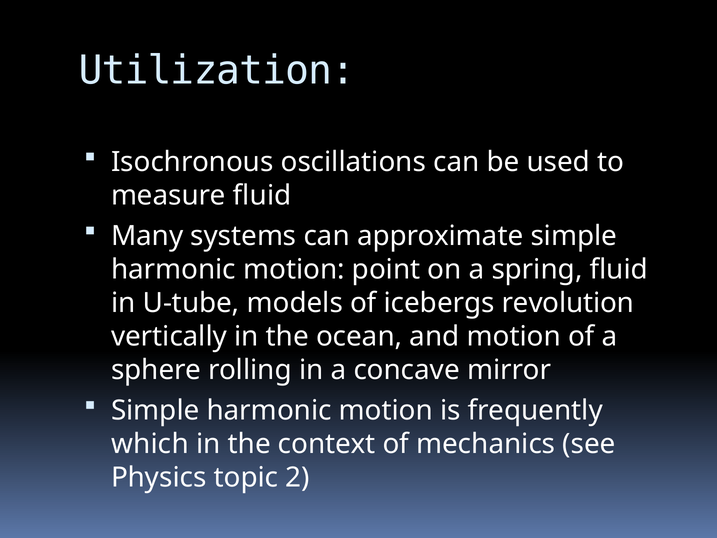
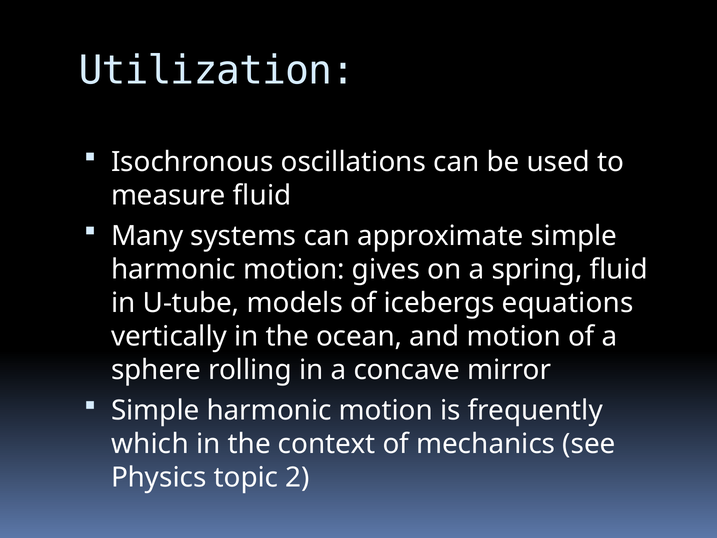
point: point -> gives (386, 269)
revolution: revolution -> equations (568, 303)
